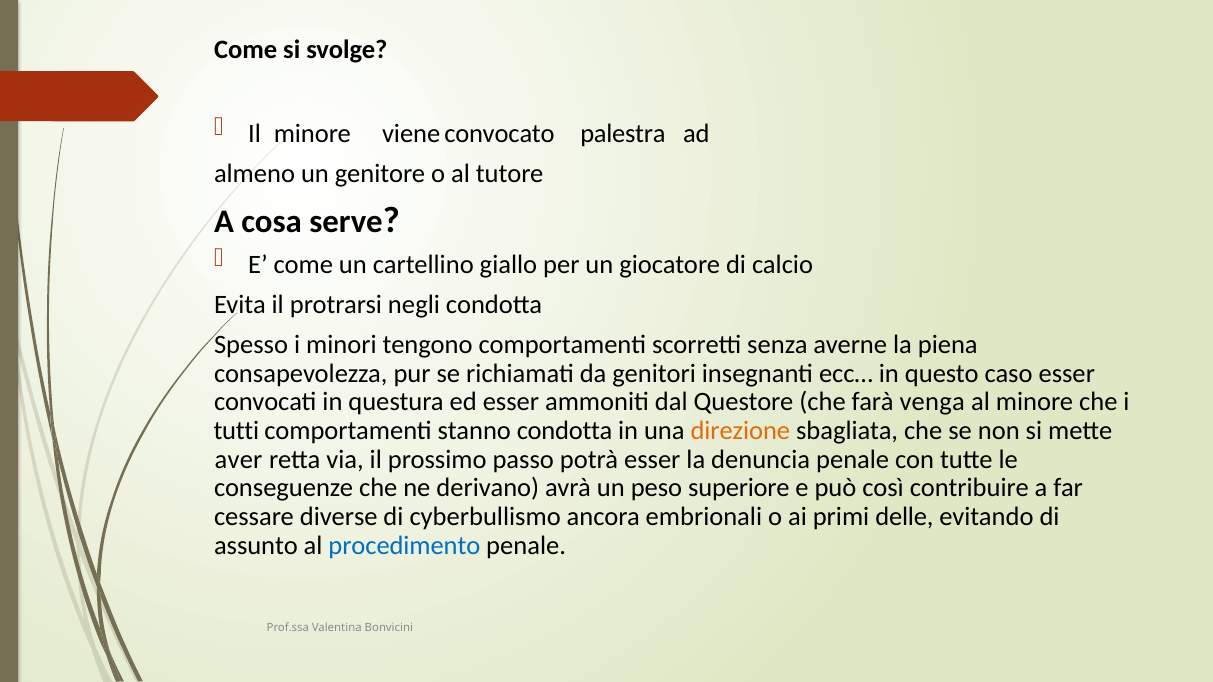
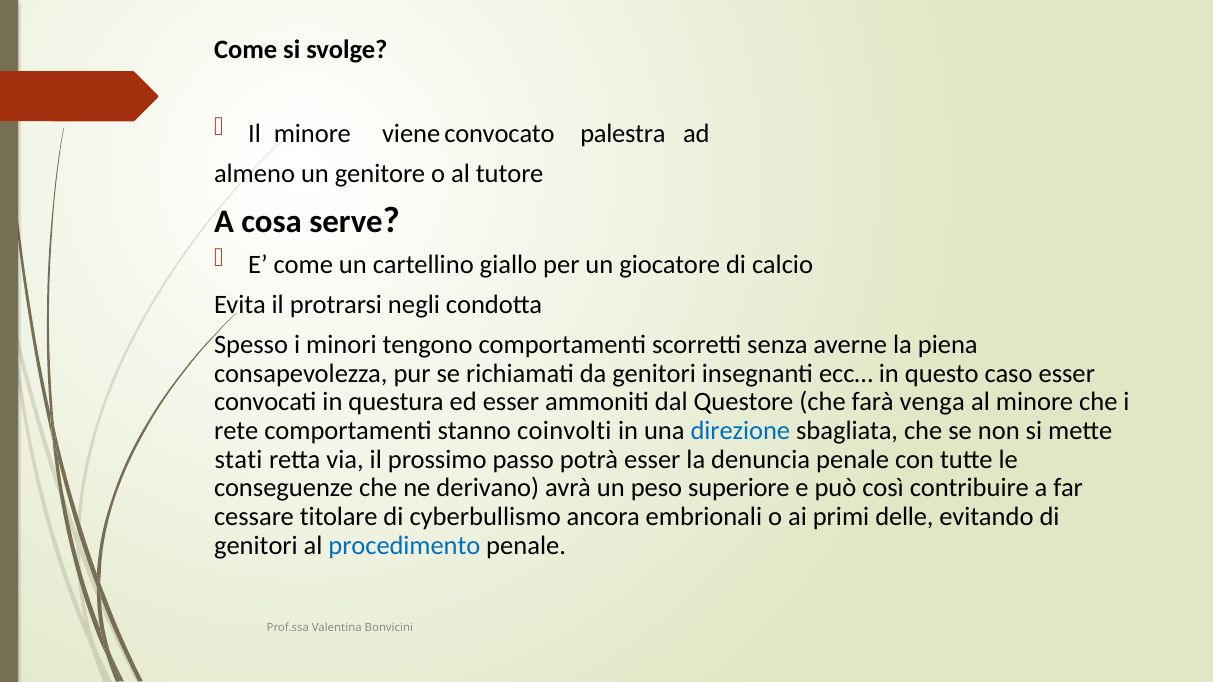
tutti: tutti -> rete (236, 431)
stanno condotta: condotta -> coinvolti (564, 431)
direzione colour: orange -> blue (740, 431)
aver: aver -> stati (238, 460)
diverse: diverse -> titolare (339, 517)
assunto: assunto -> genitori (256, 546)
